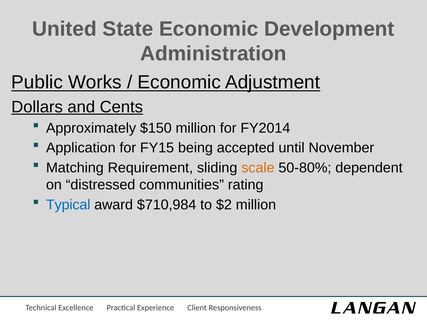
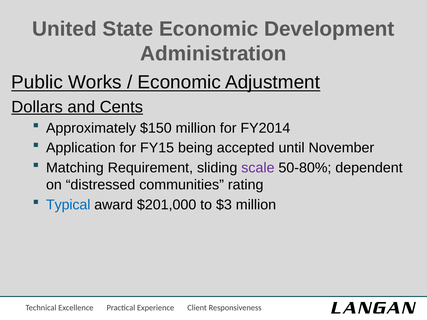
scale colour: orange -> purple (258, 168)
$710,984: $710,984 -> $201,000 (167, 205)
$2: $2 -> $3 (224, 205)
